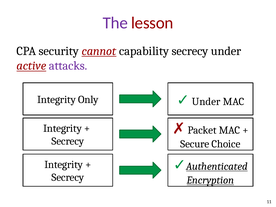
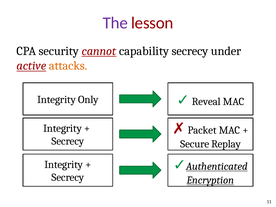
attacks colour: purple -> orange (68, 66)
Under: Under -> Reveal (206, 101)
Choice: Choice -> Replay (226, 144)
